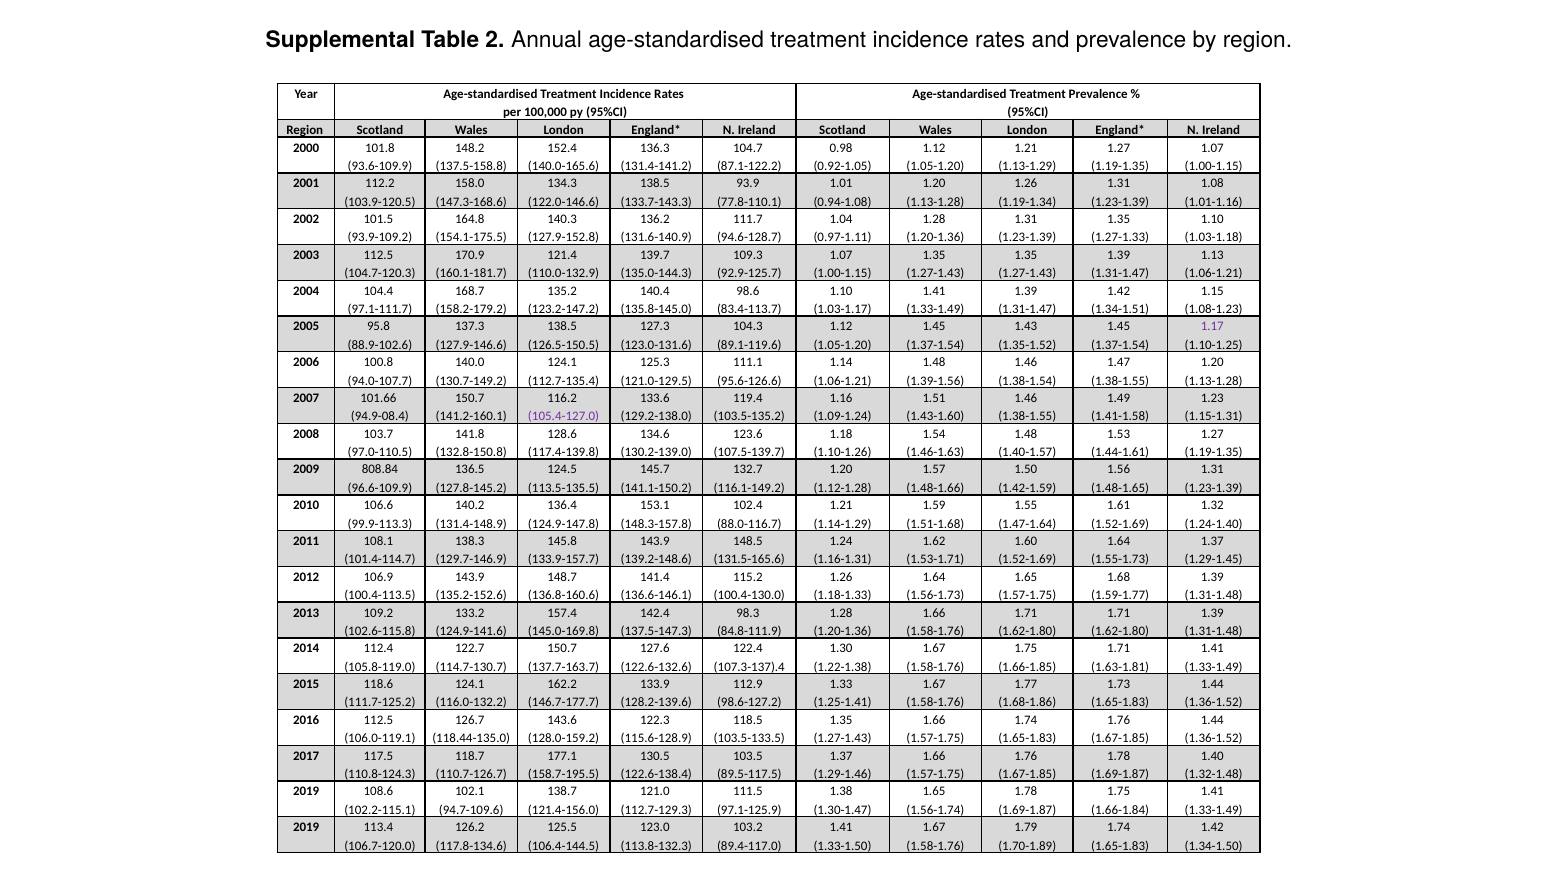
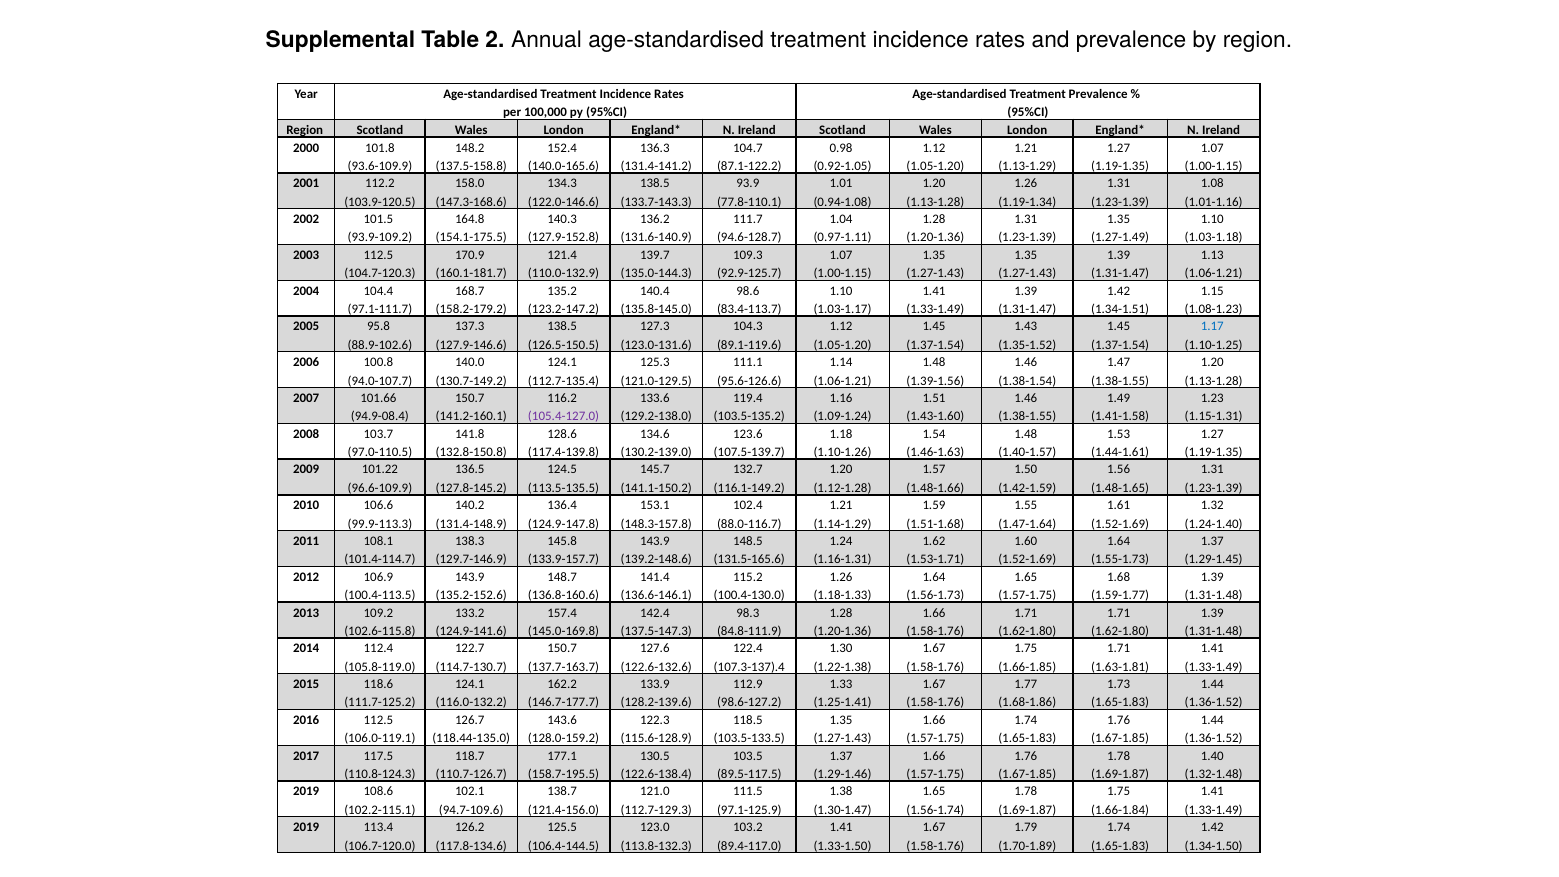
1.27-1.33: 1.27-1.33 -> 1.27-1.49 (1120, 238)
1.17 colour: purple -> blue (1212, 327)
808.84: 808.84 -> 101.22 (380, 470)
